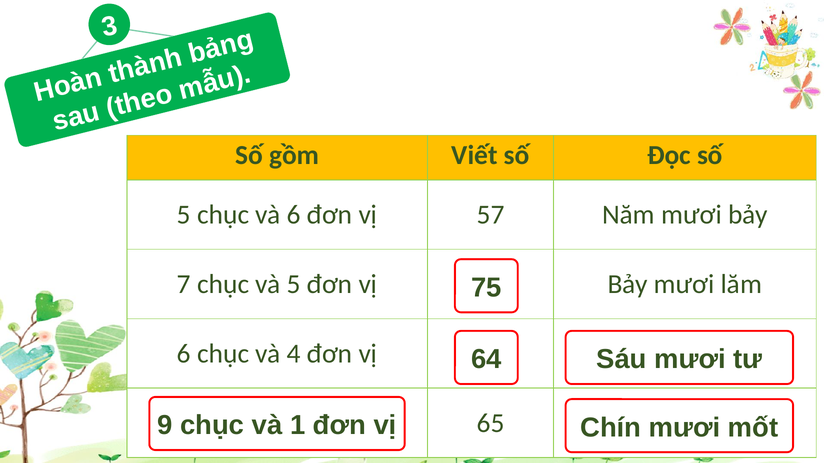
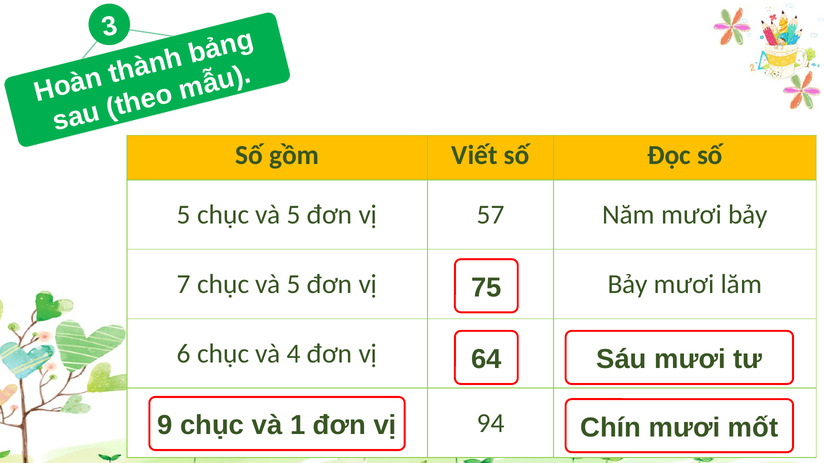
5 chục và 6: 6 -> 5 (294, 215)
65: 65 -> 94 (491, 423)
